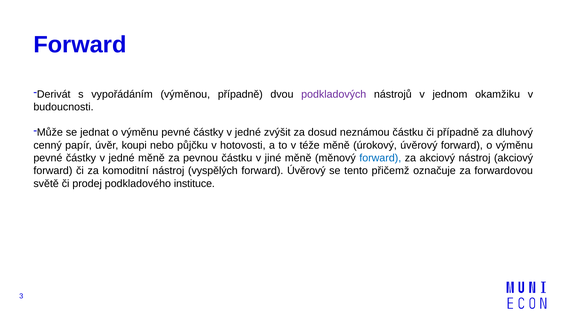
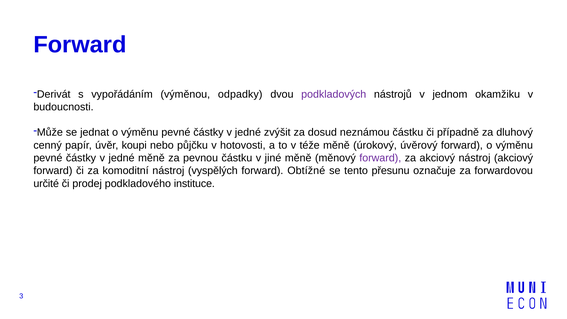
výměnou případně: případně -> odpadky (240, 94)
forward colour: blue -> purple (380, 158)
forward Úvěrový: Úvěrový -> Obtížné (306, 171)
přičemž: přičemž -> přesunu (391, 171)
světě: světě -> určité (46, 183)
